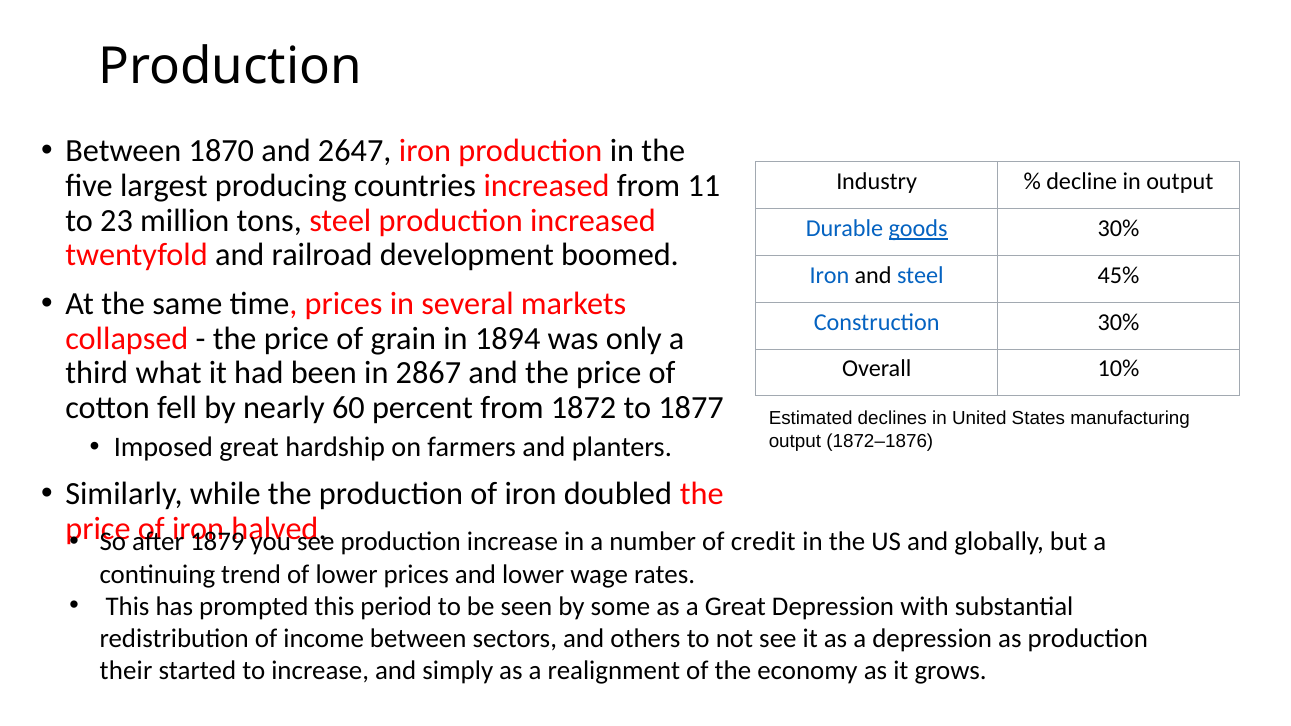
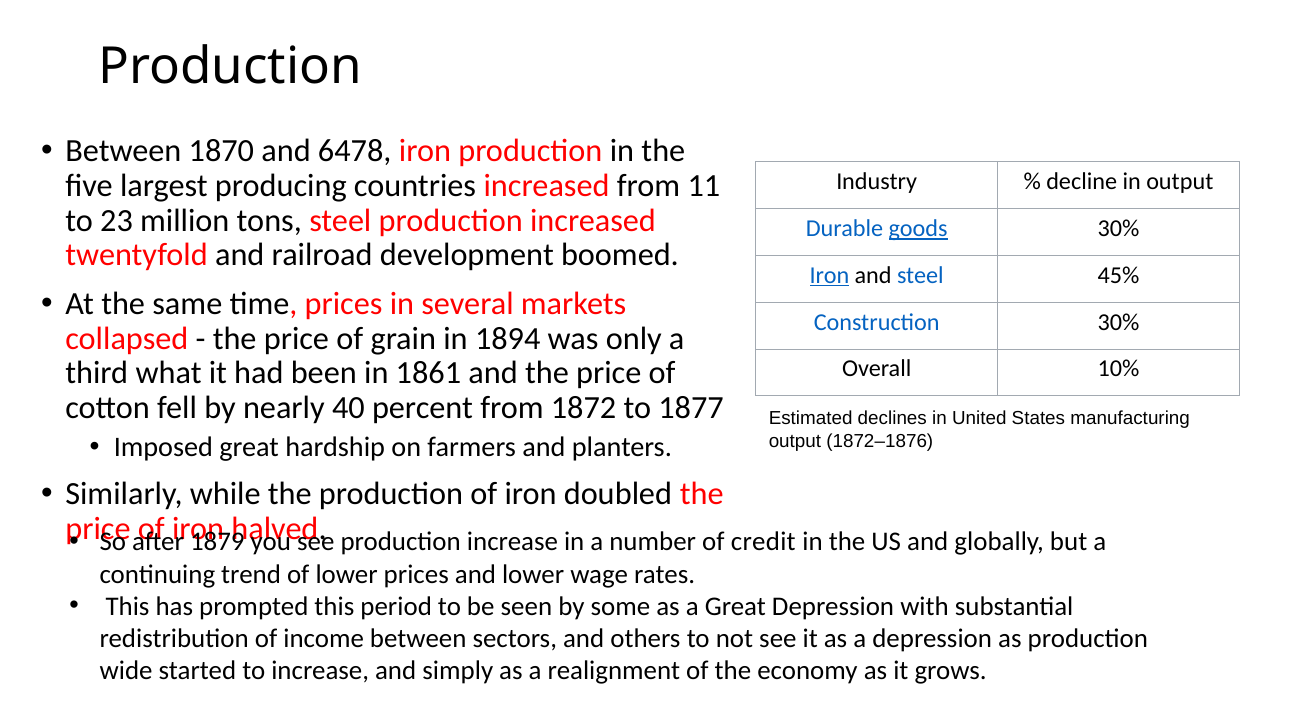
2647: 2647 -> 6478 (355, 151)
Iron underline: none -> present (830, 275)
2867: 2867 -> 1861 (428, 373)
60: 60 -> 40 (348, 408)
their: their -> wide (126, 671)
